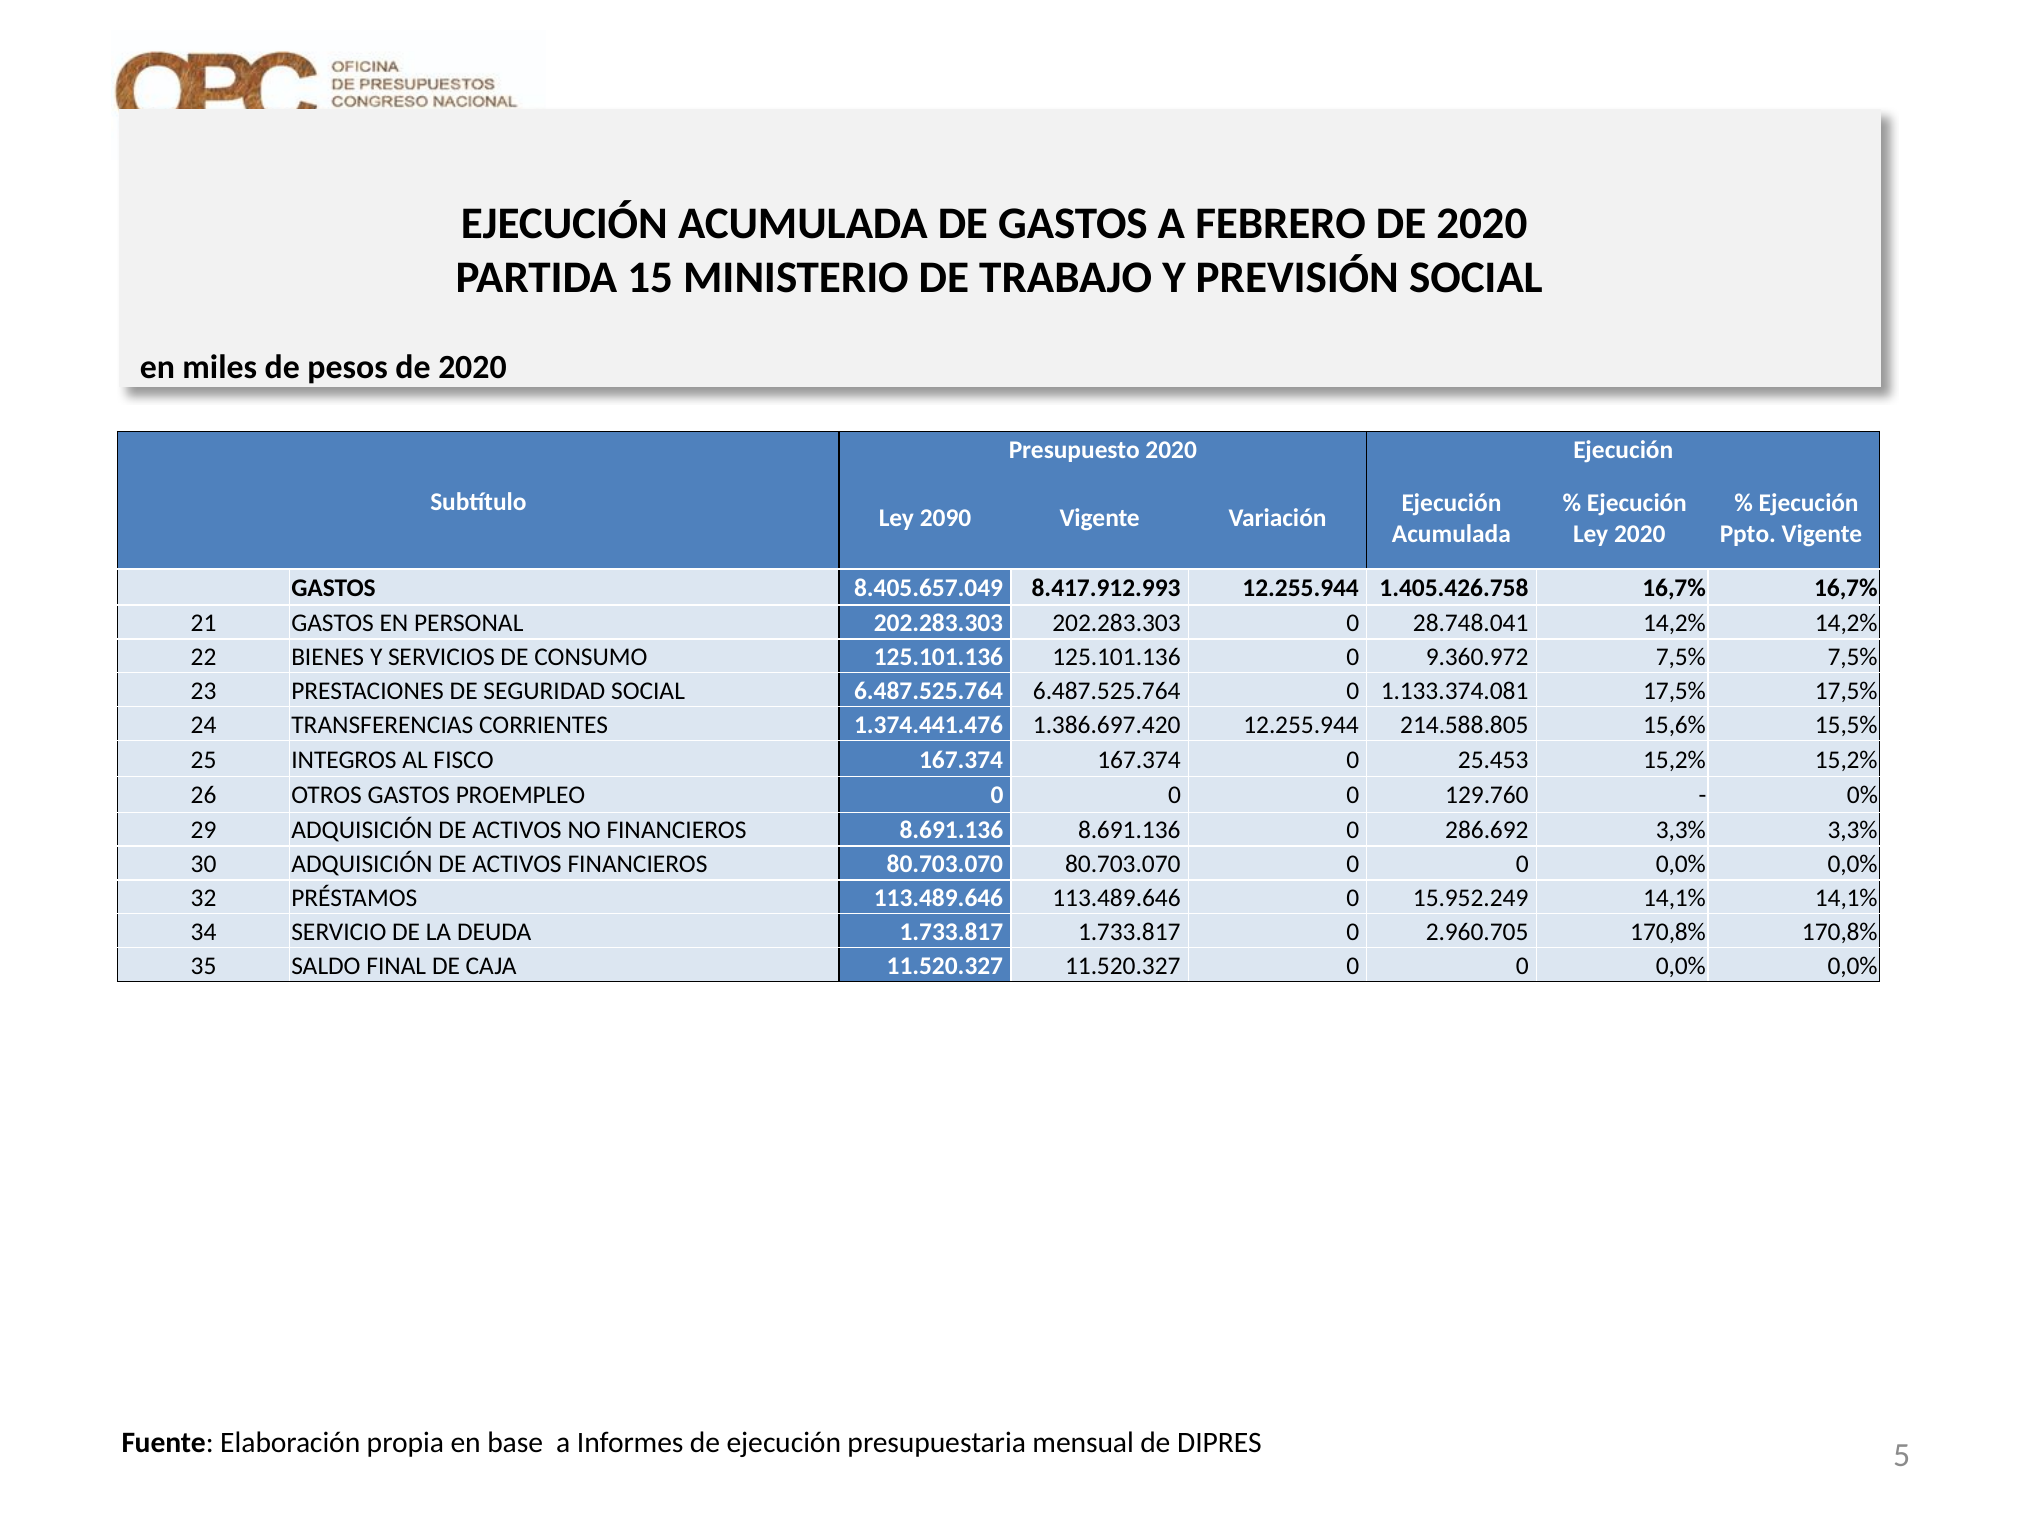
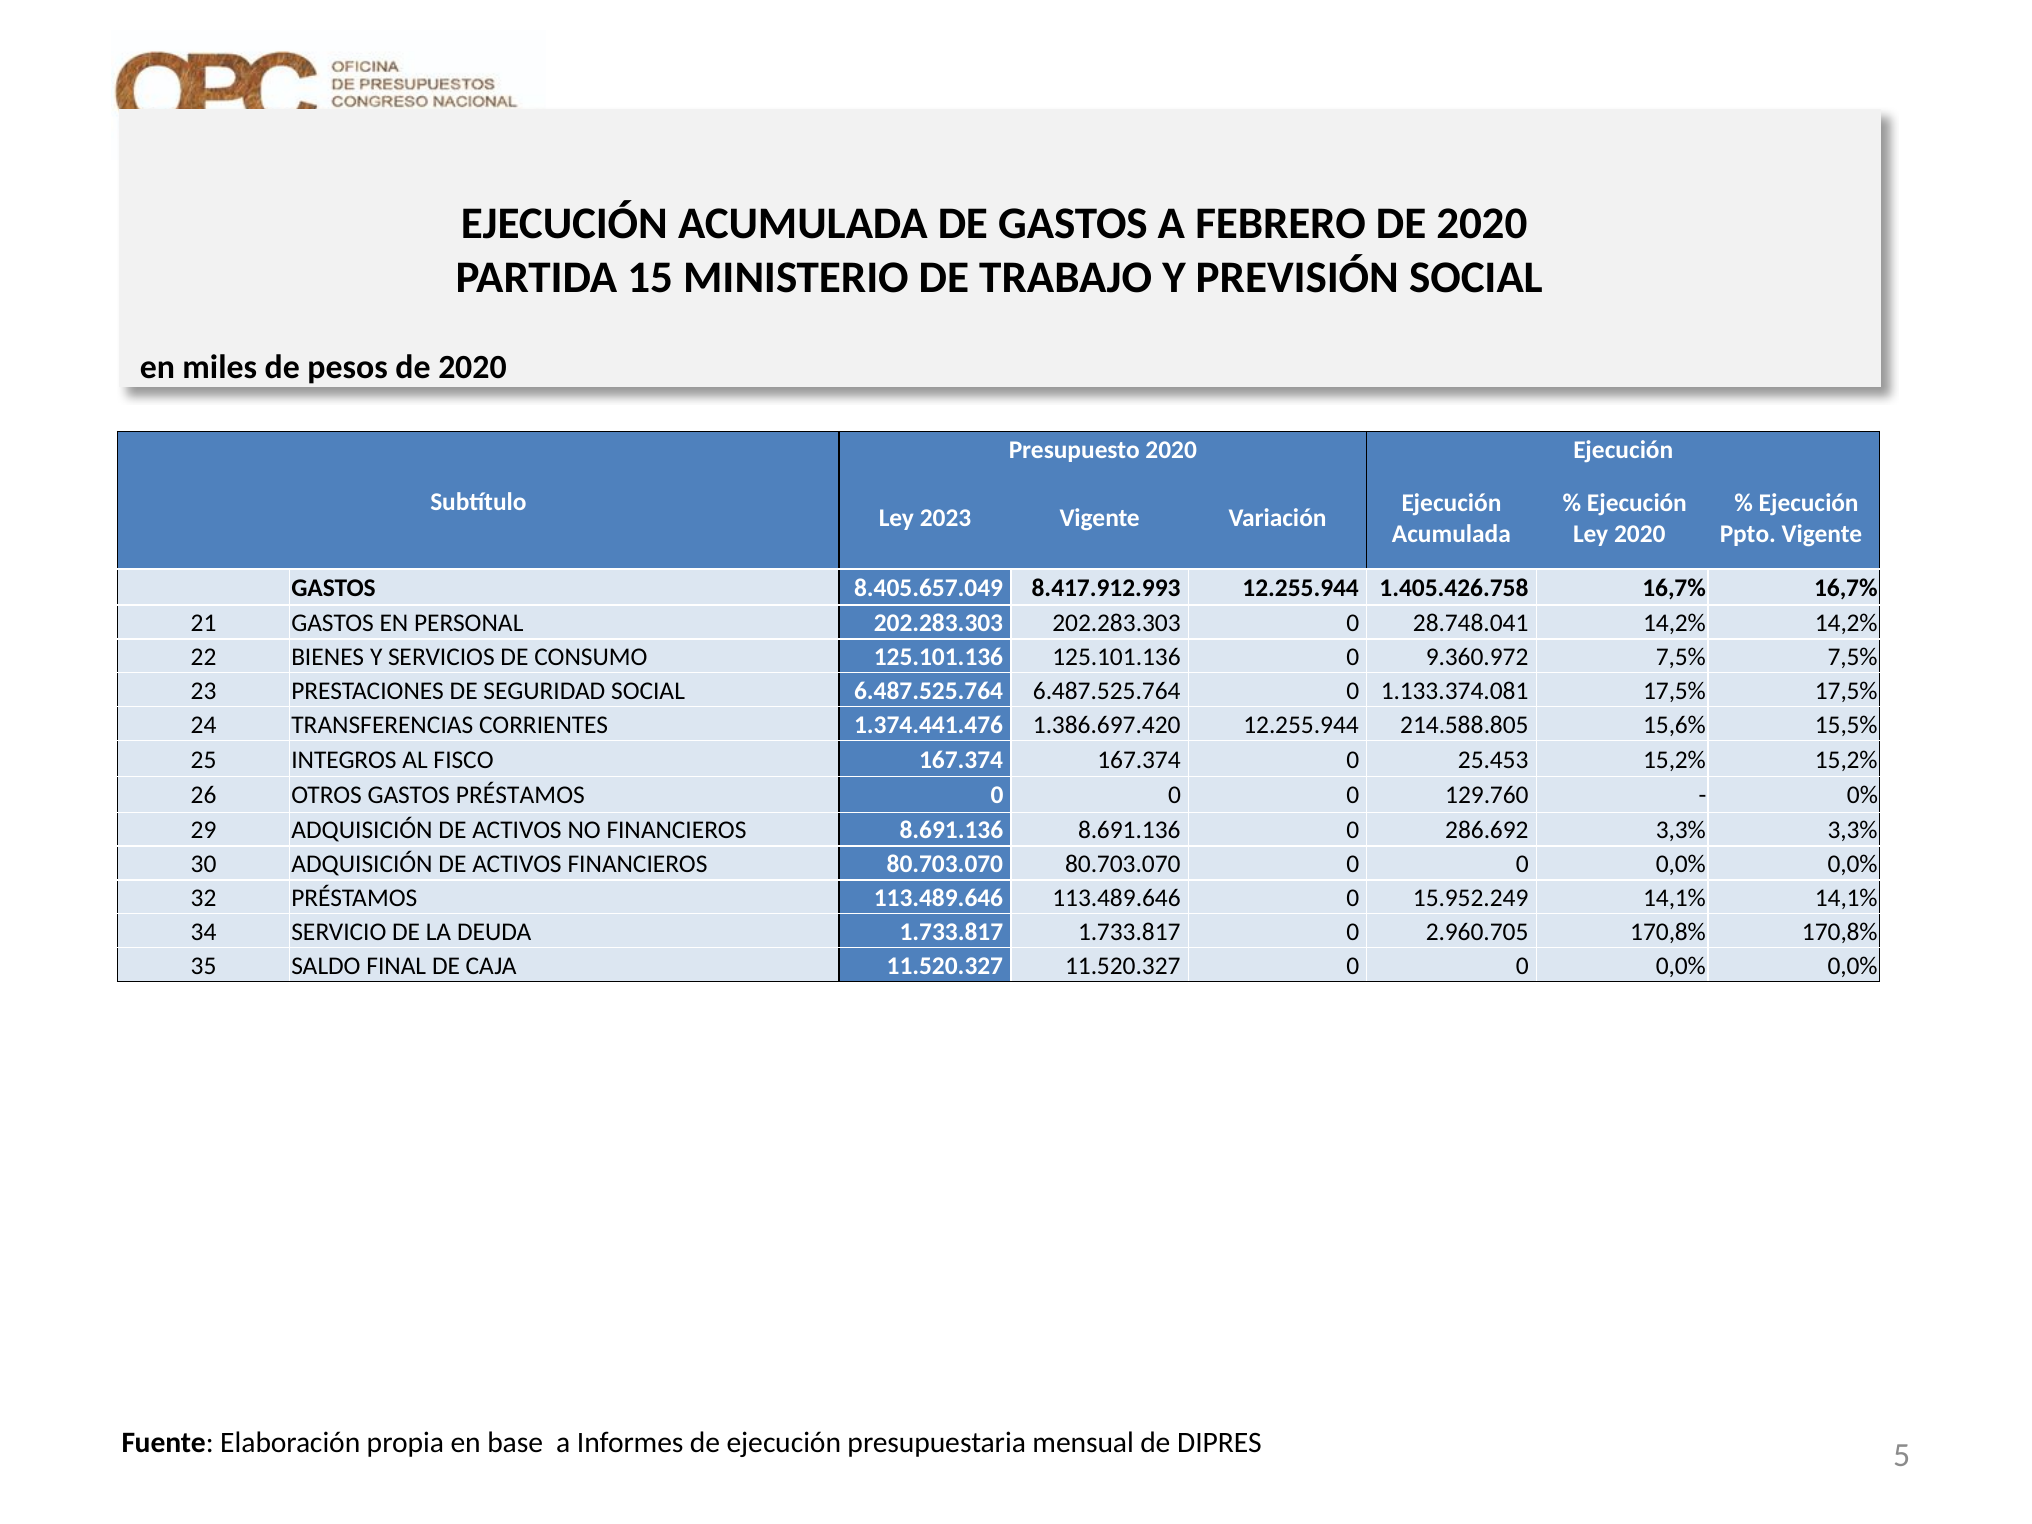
2090: 2090 -> 2023 (946, 519)
GASTOS PROEMPLEO: PROEMPLEO -> PRÉSTAMOS (520, 796)
